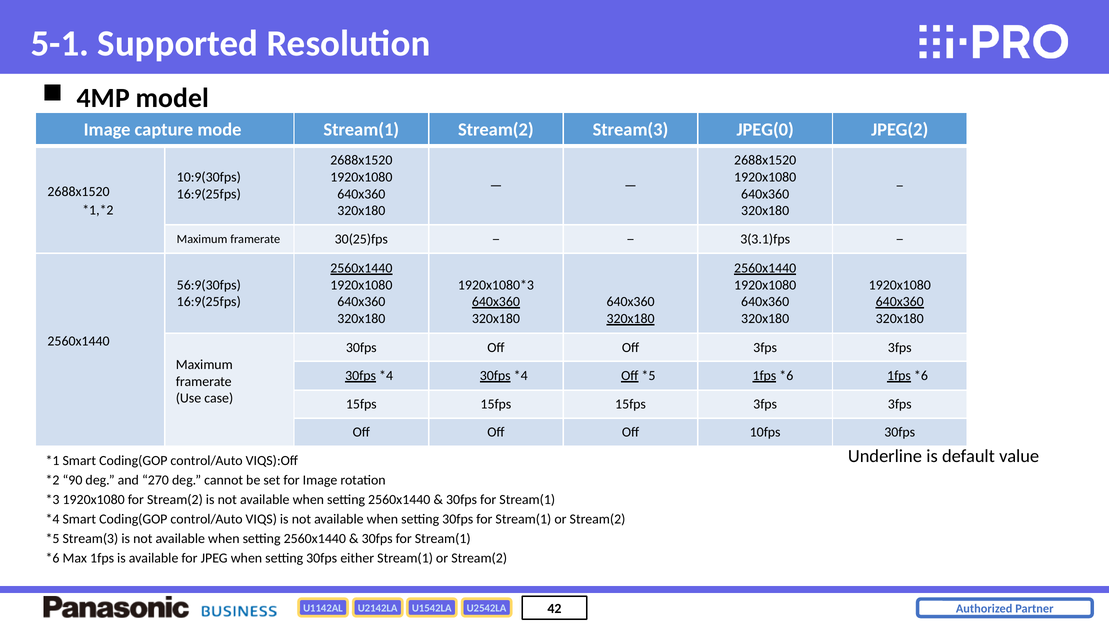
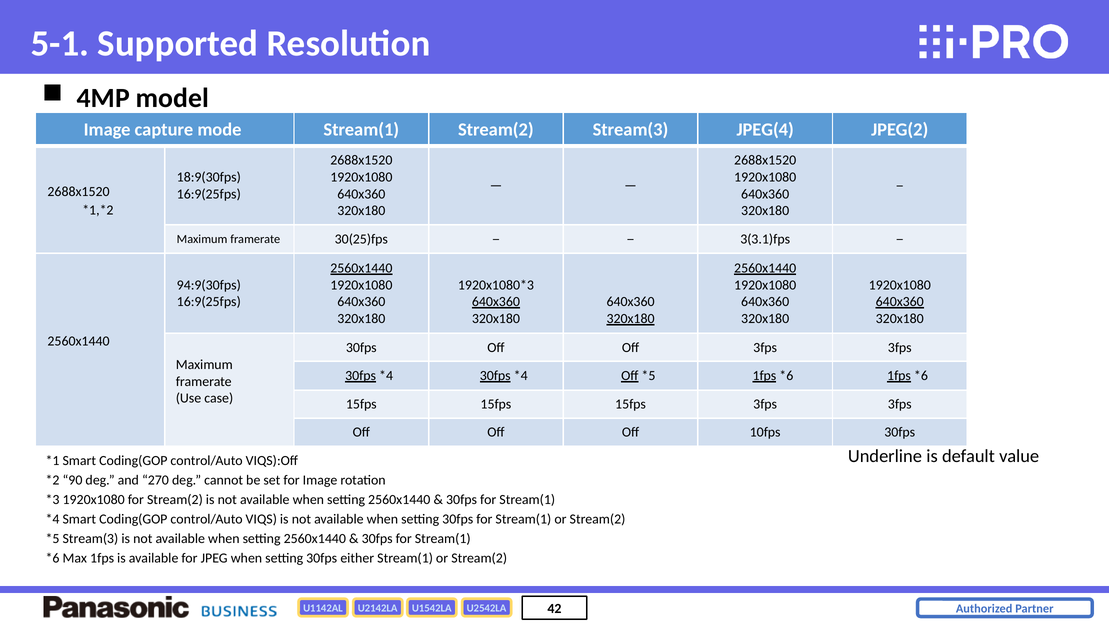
JPEG(0: JPEG(0 -> JPEG(4 (765, 129)
10:9(30fps: 10:9(30fps -> 18:9(30fps (209, 177)
56:9(30fps: 56:9(30fps -> 94:9(30fps (209, 285)
